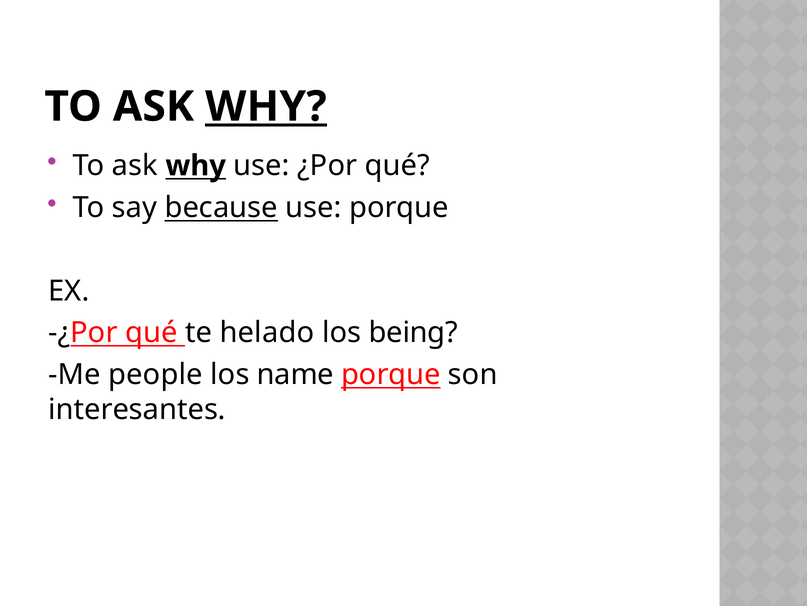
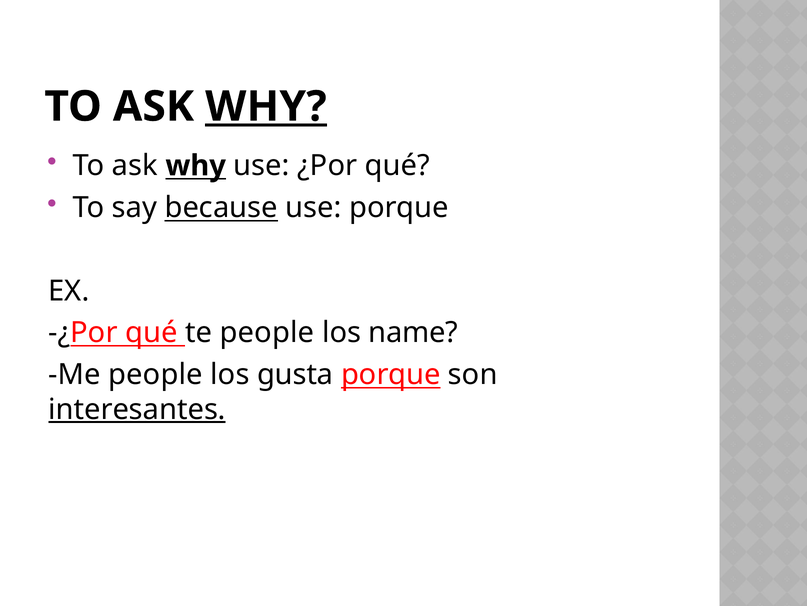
te helado: helado -> people (267, 332)
being: being -> name (413, 332)
name: name -> gusta (295, 374)
interesantes underline: none -> present (137, 409)
